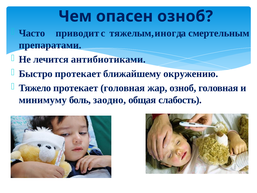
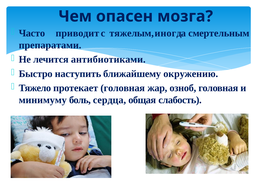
опасен озноб: озноб -> мозга (185, 16)
Быстро протекает: протекает -> наступить (78, 74)
заодно: заодно -> сердца (109, 100)
